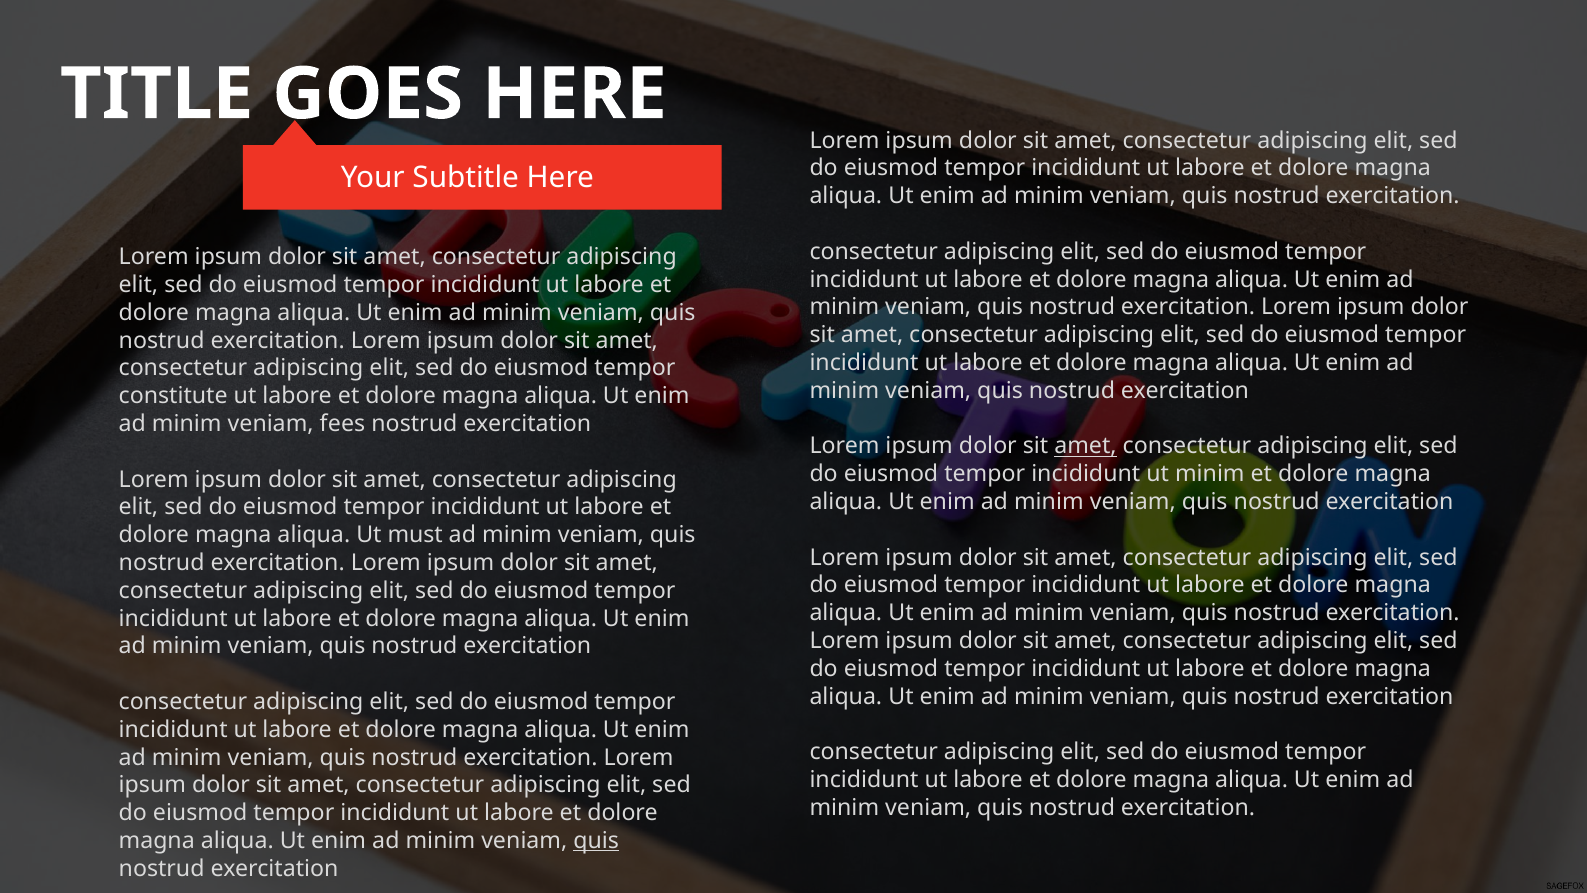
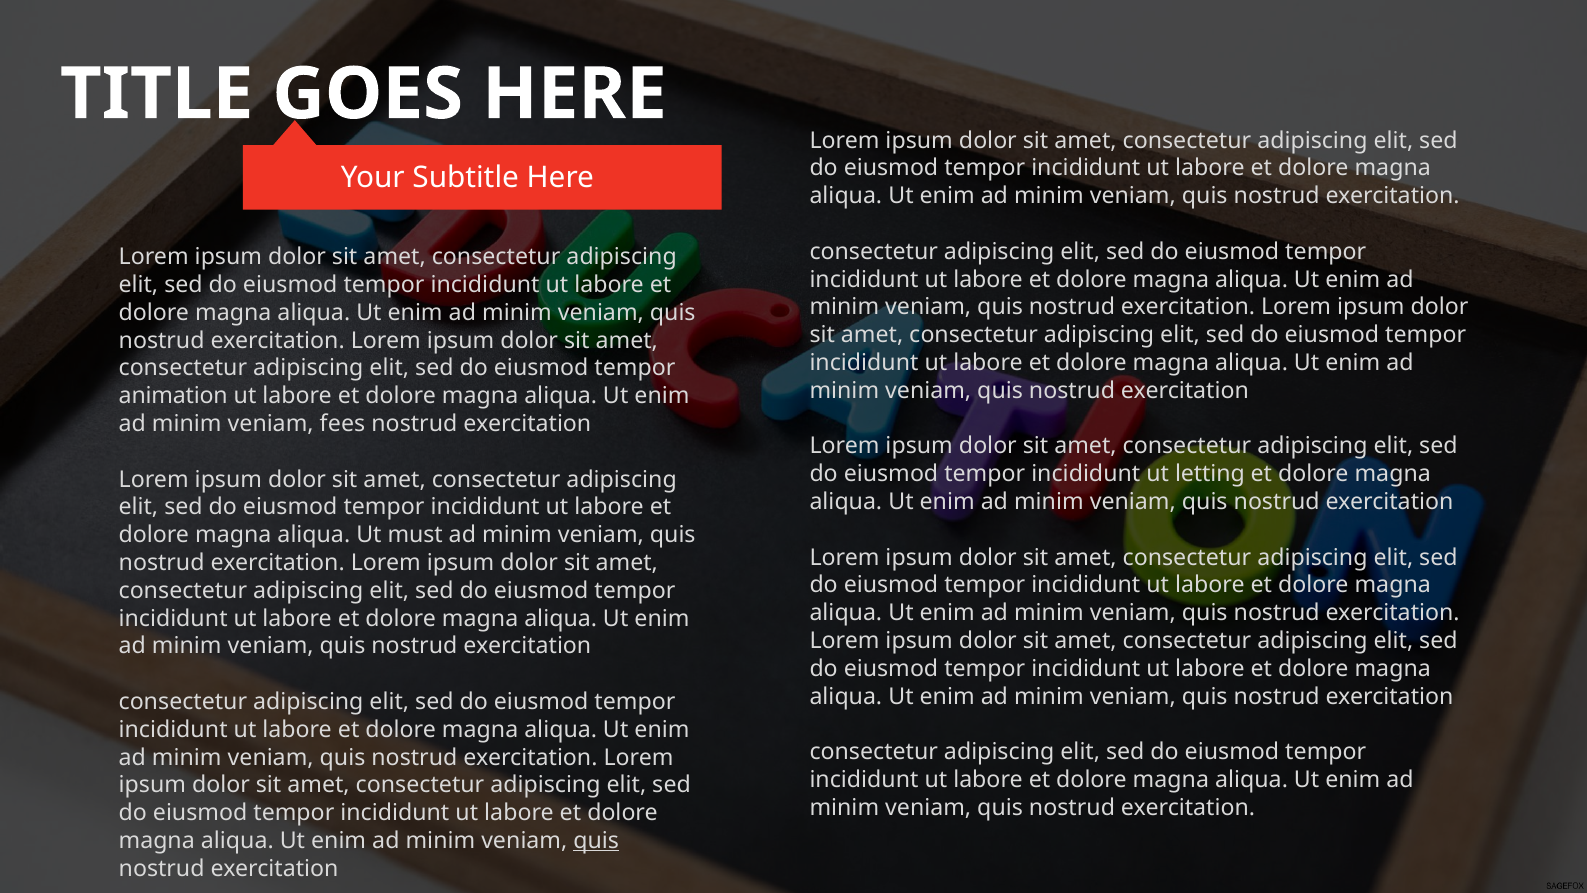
constitute: constitute -> animation (173, 396)
amet underline: present -> none (1085, 446)
ut minim: minim -> letting (1210, 474)
